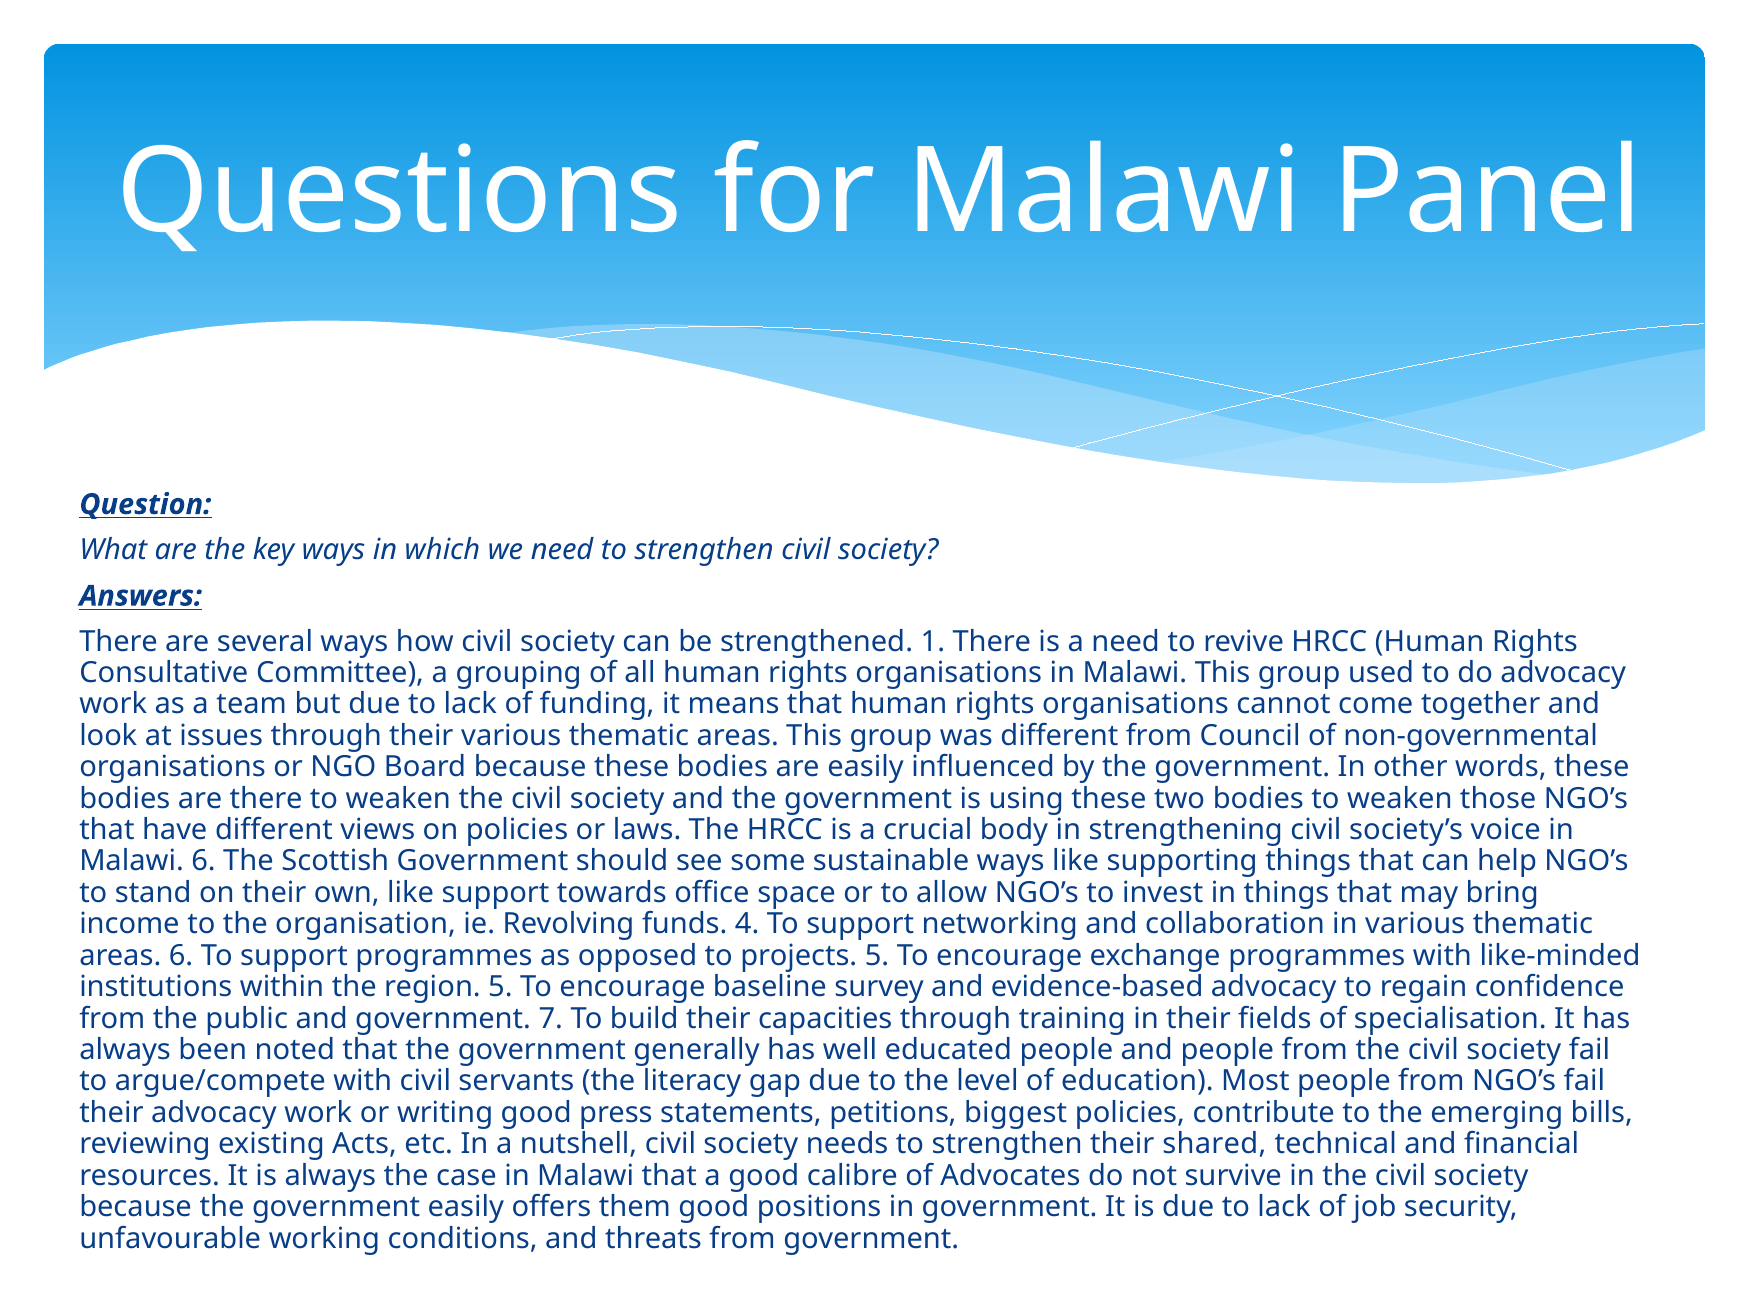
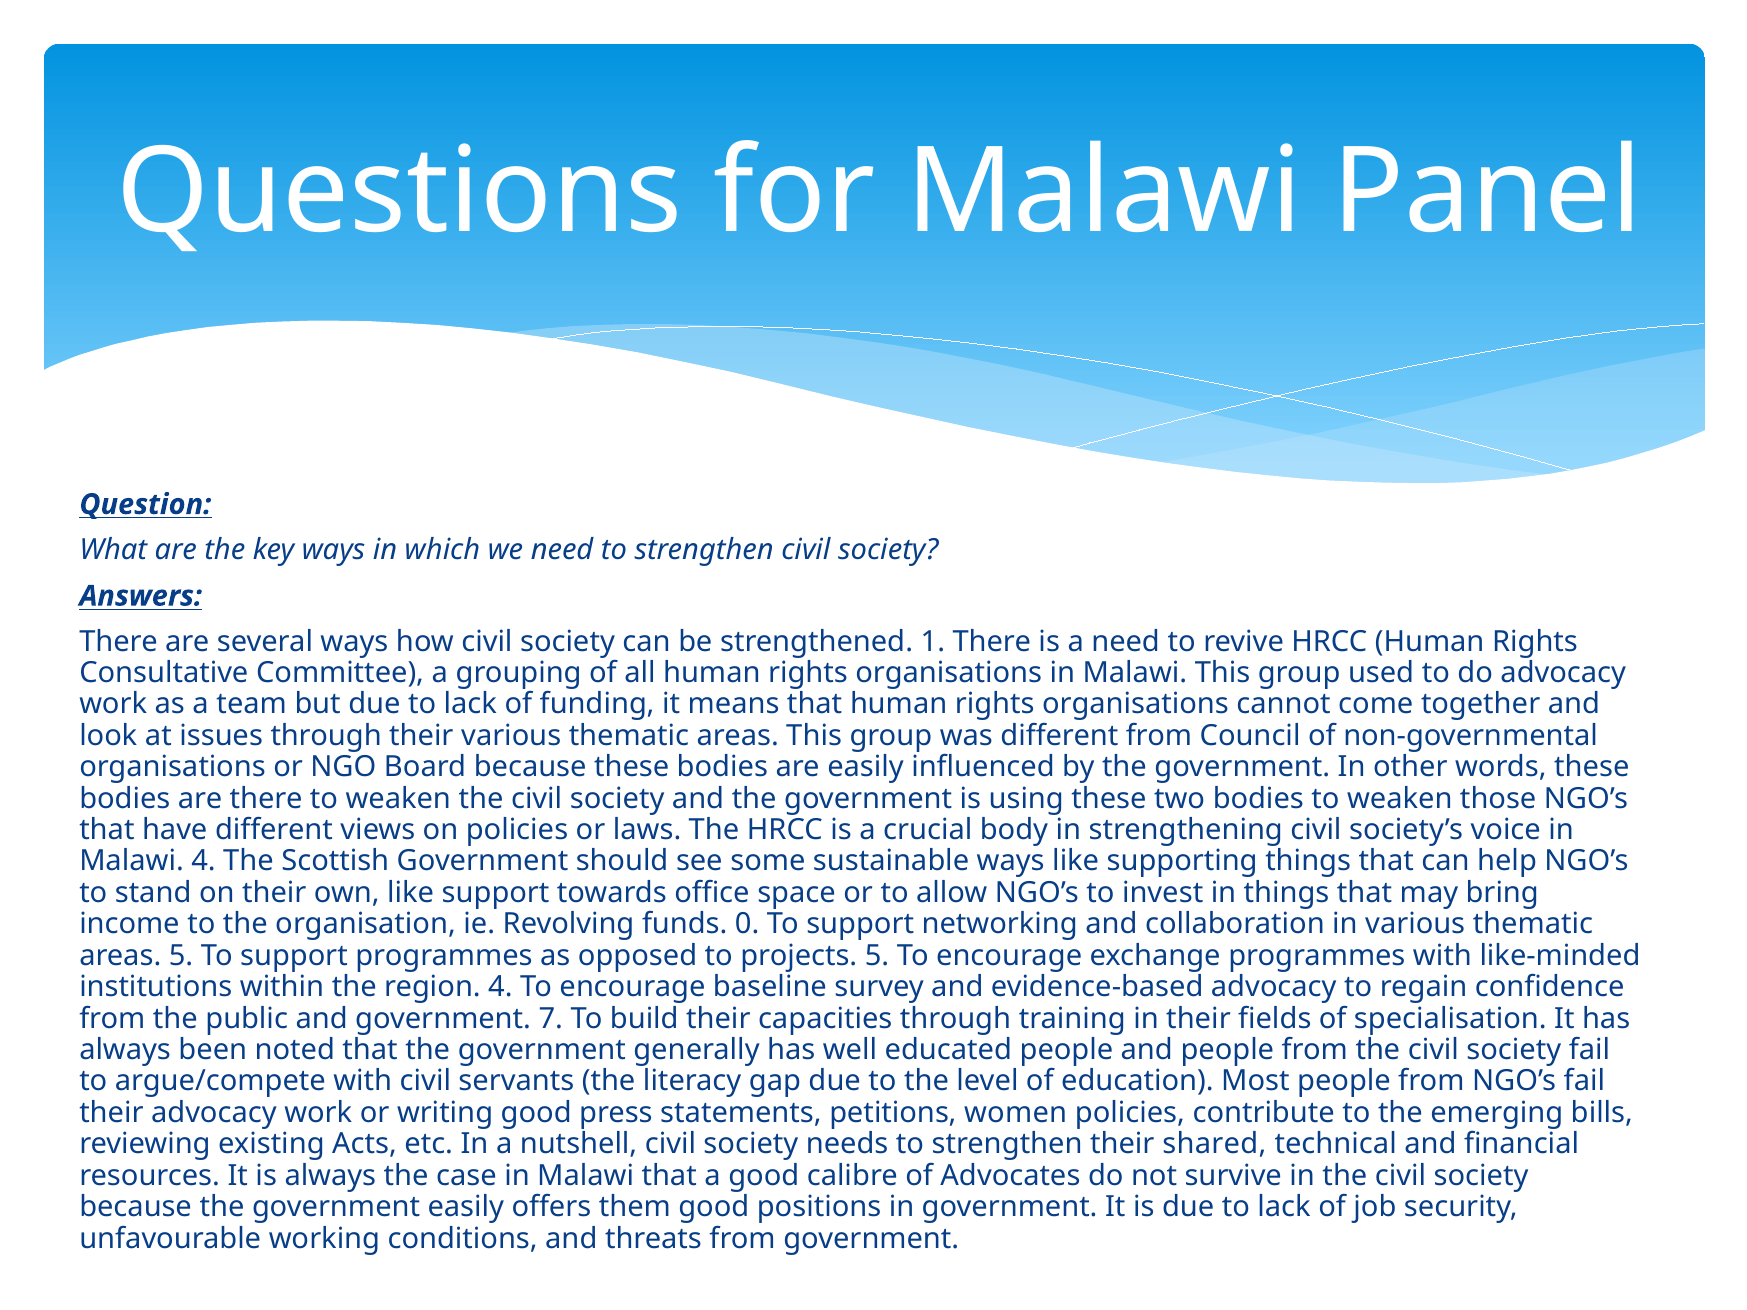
Malawi 6: 6 -> 4 (204, 862)
4: 4 -> 0 (747, 924)
areas 6: 6 -> 5 (181, 956)
region 5: 5 -> 4 (500, 987)
biggest: biggest -> women (1016, 1113)
